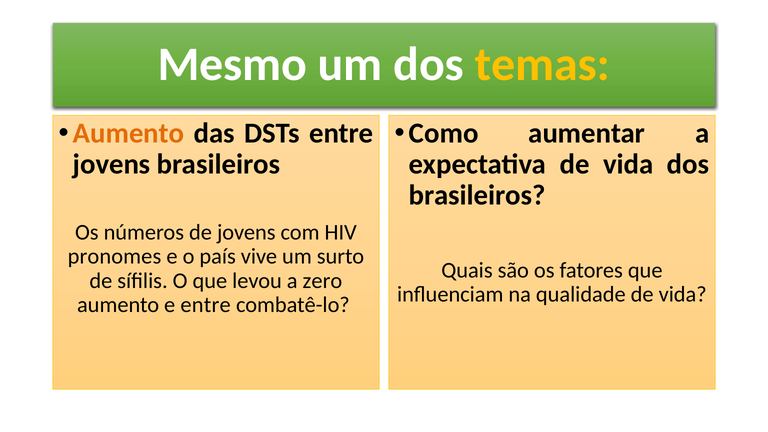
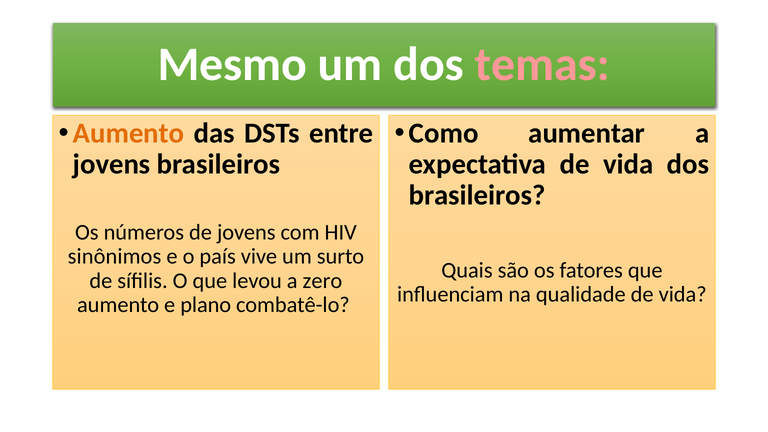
temas colour: yellow -> pink (542, 64)
pronomes: pronomes -> sinônimos (114, 256)
e entre: entre -> plano (206, 305)
